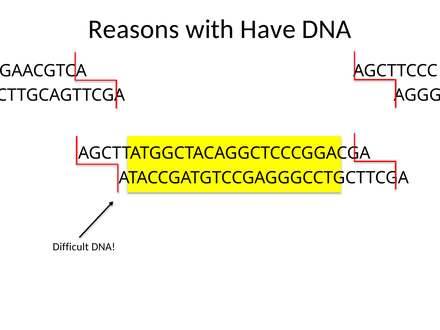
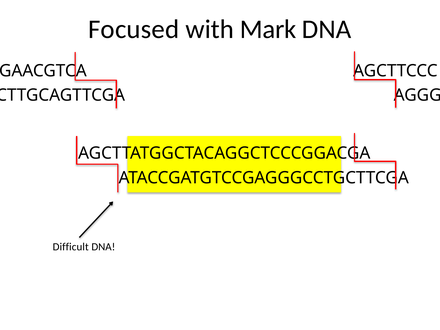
Reasons: Reasons -> Focused (134, 29)
Have: Have -> Mark (268, 29)
